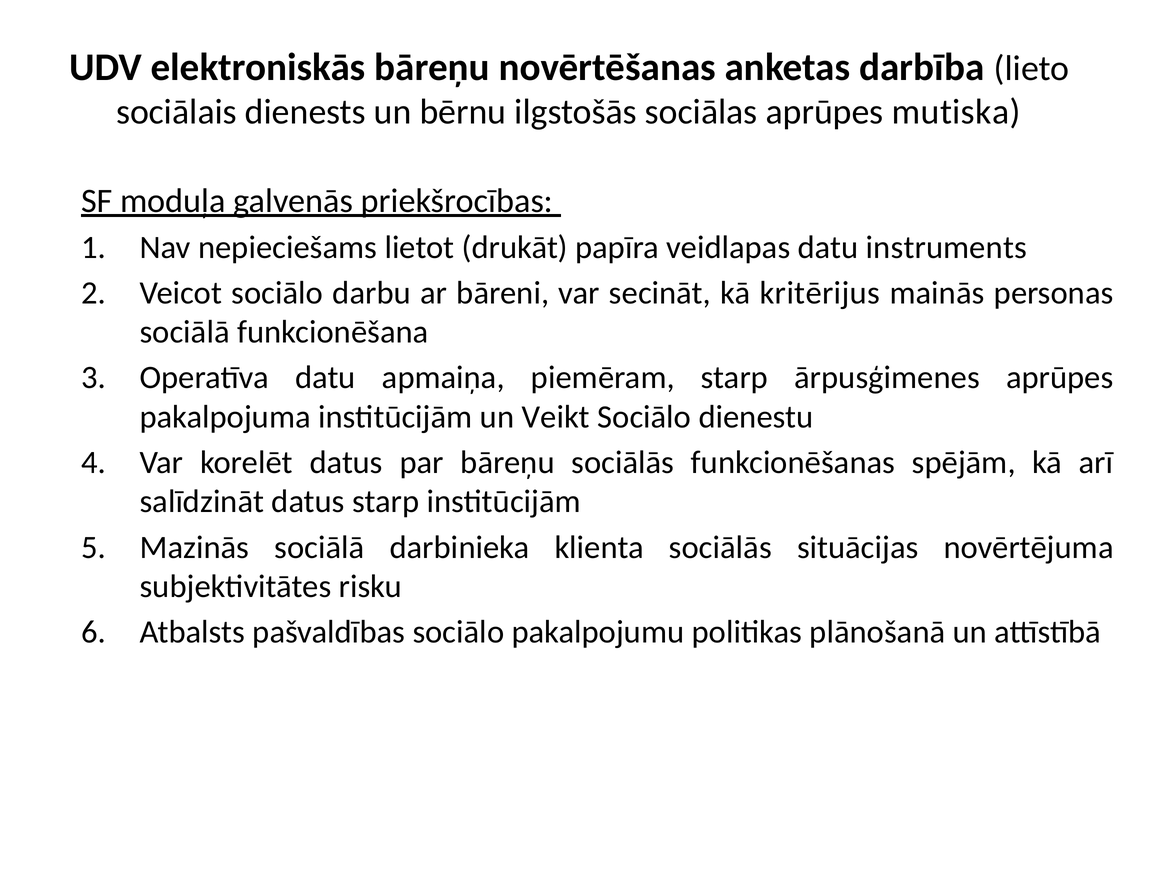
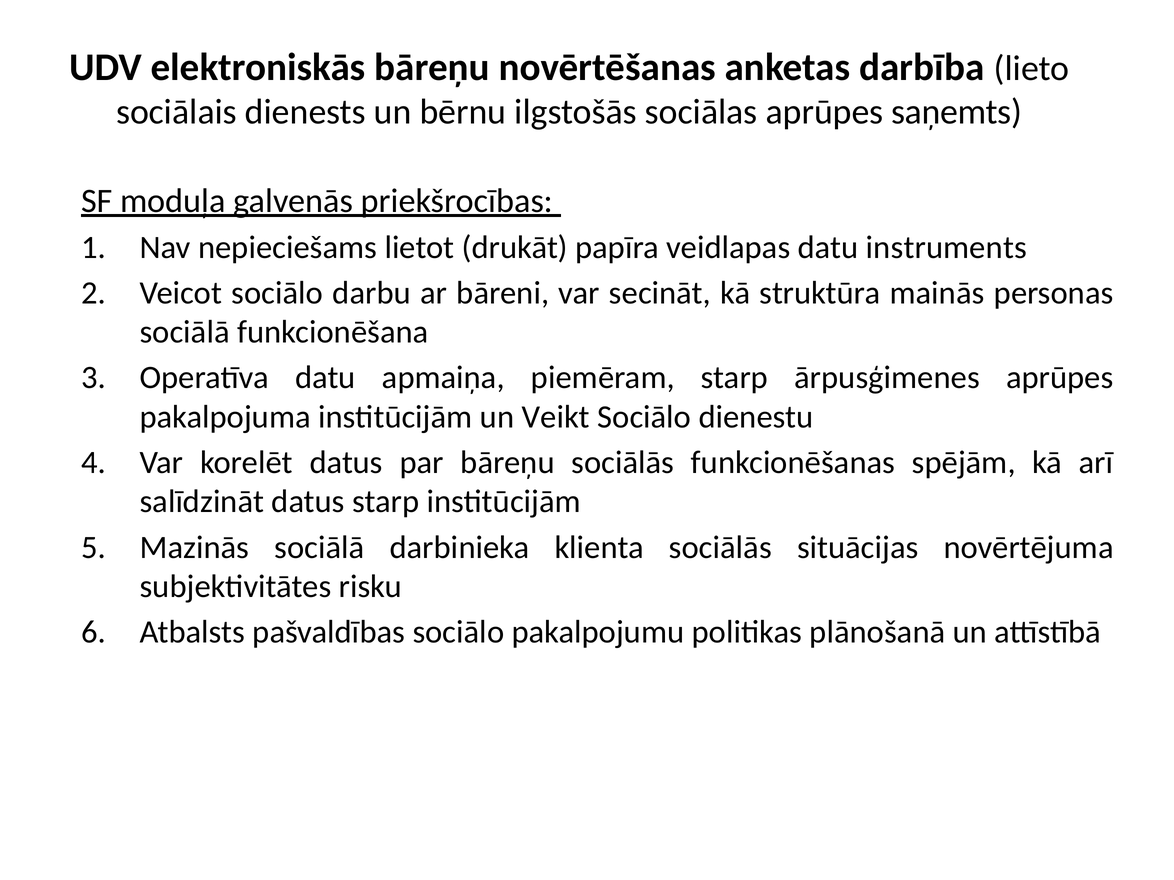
mutiska: mutiska -> saņemts (957, 112)
kritērijus: kritērijus -> struktūra (820, 293)
